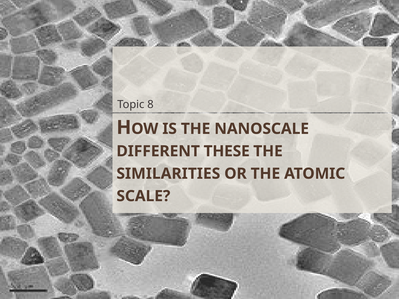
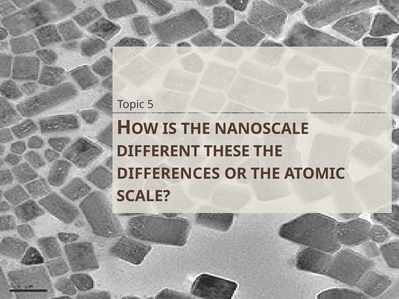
8: 8 -> 5 (150, 105)
SIMILARITIES: SIMILARITIES -> DIFFERENCES (168, 174)
